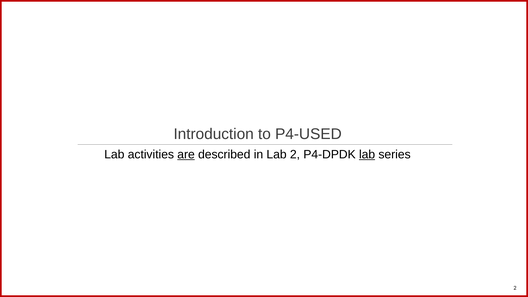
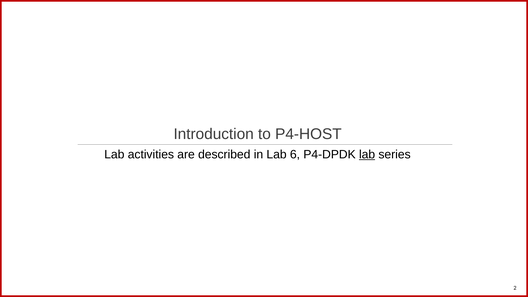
P4-USED: P4-USED -> P4-HOST (308, 134)
are underline: present -> none (186, 155)
Lab 2: 2 -> 6 (295, 155)
